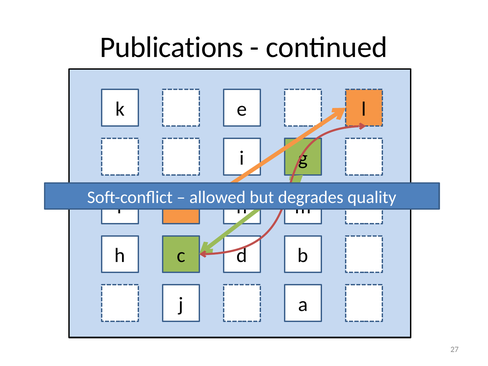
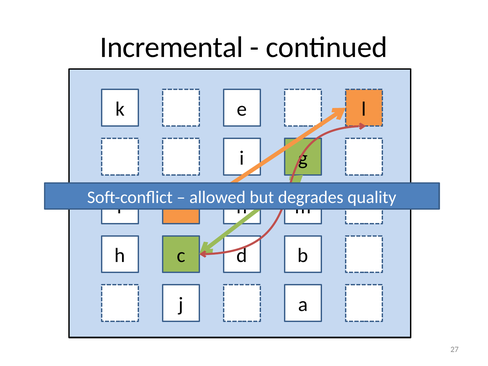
Publications: Publications -> Incremental (172, 47)
